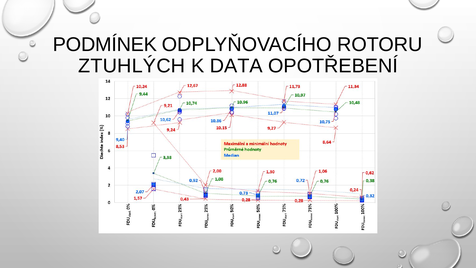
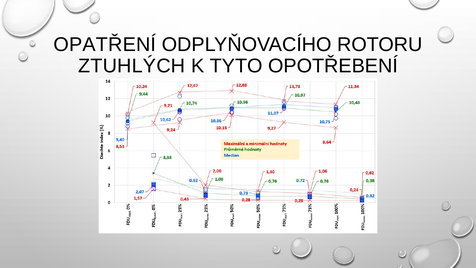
PODMÍNEK: PODMÍNEK -> OPATŘENÍ (105, 44)
DATA: DATA -> TYTO (236, 66)
